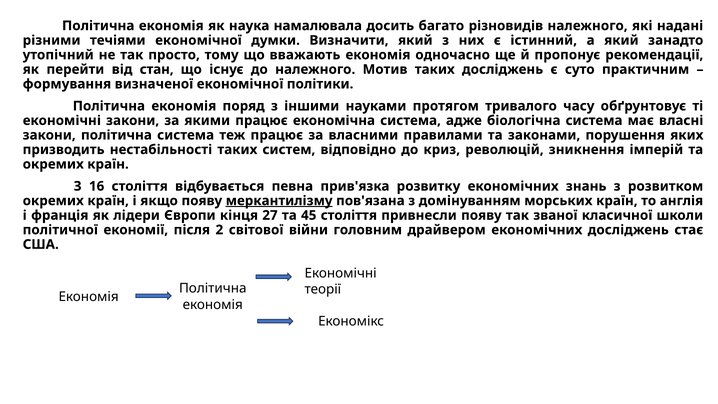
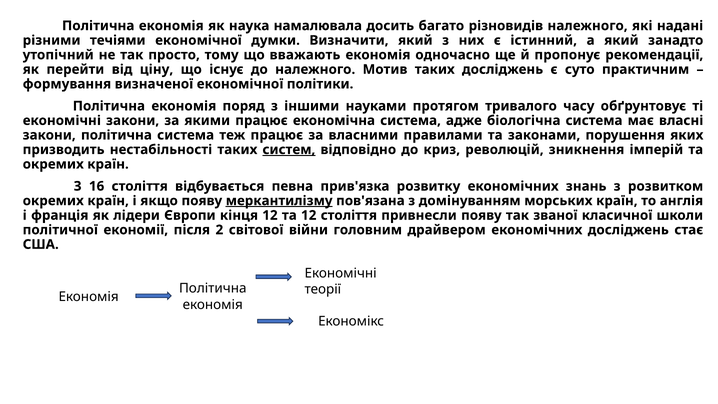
стан: стан -> ціну (157, 69)
систем underline: none -> present (289, 150)
кінця 27: 27 -> 12 (270, 215)
та 45: 45 -> 12 (309, 215)
